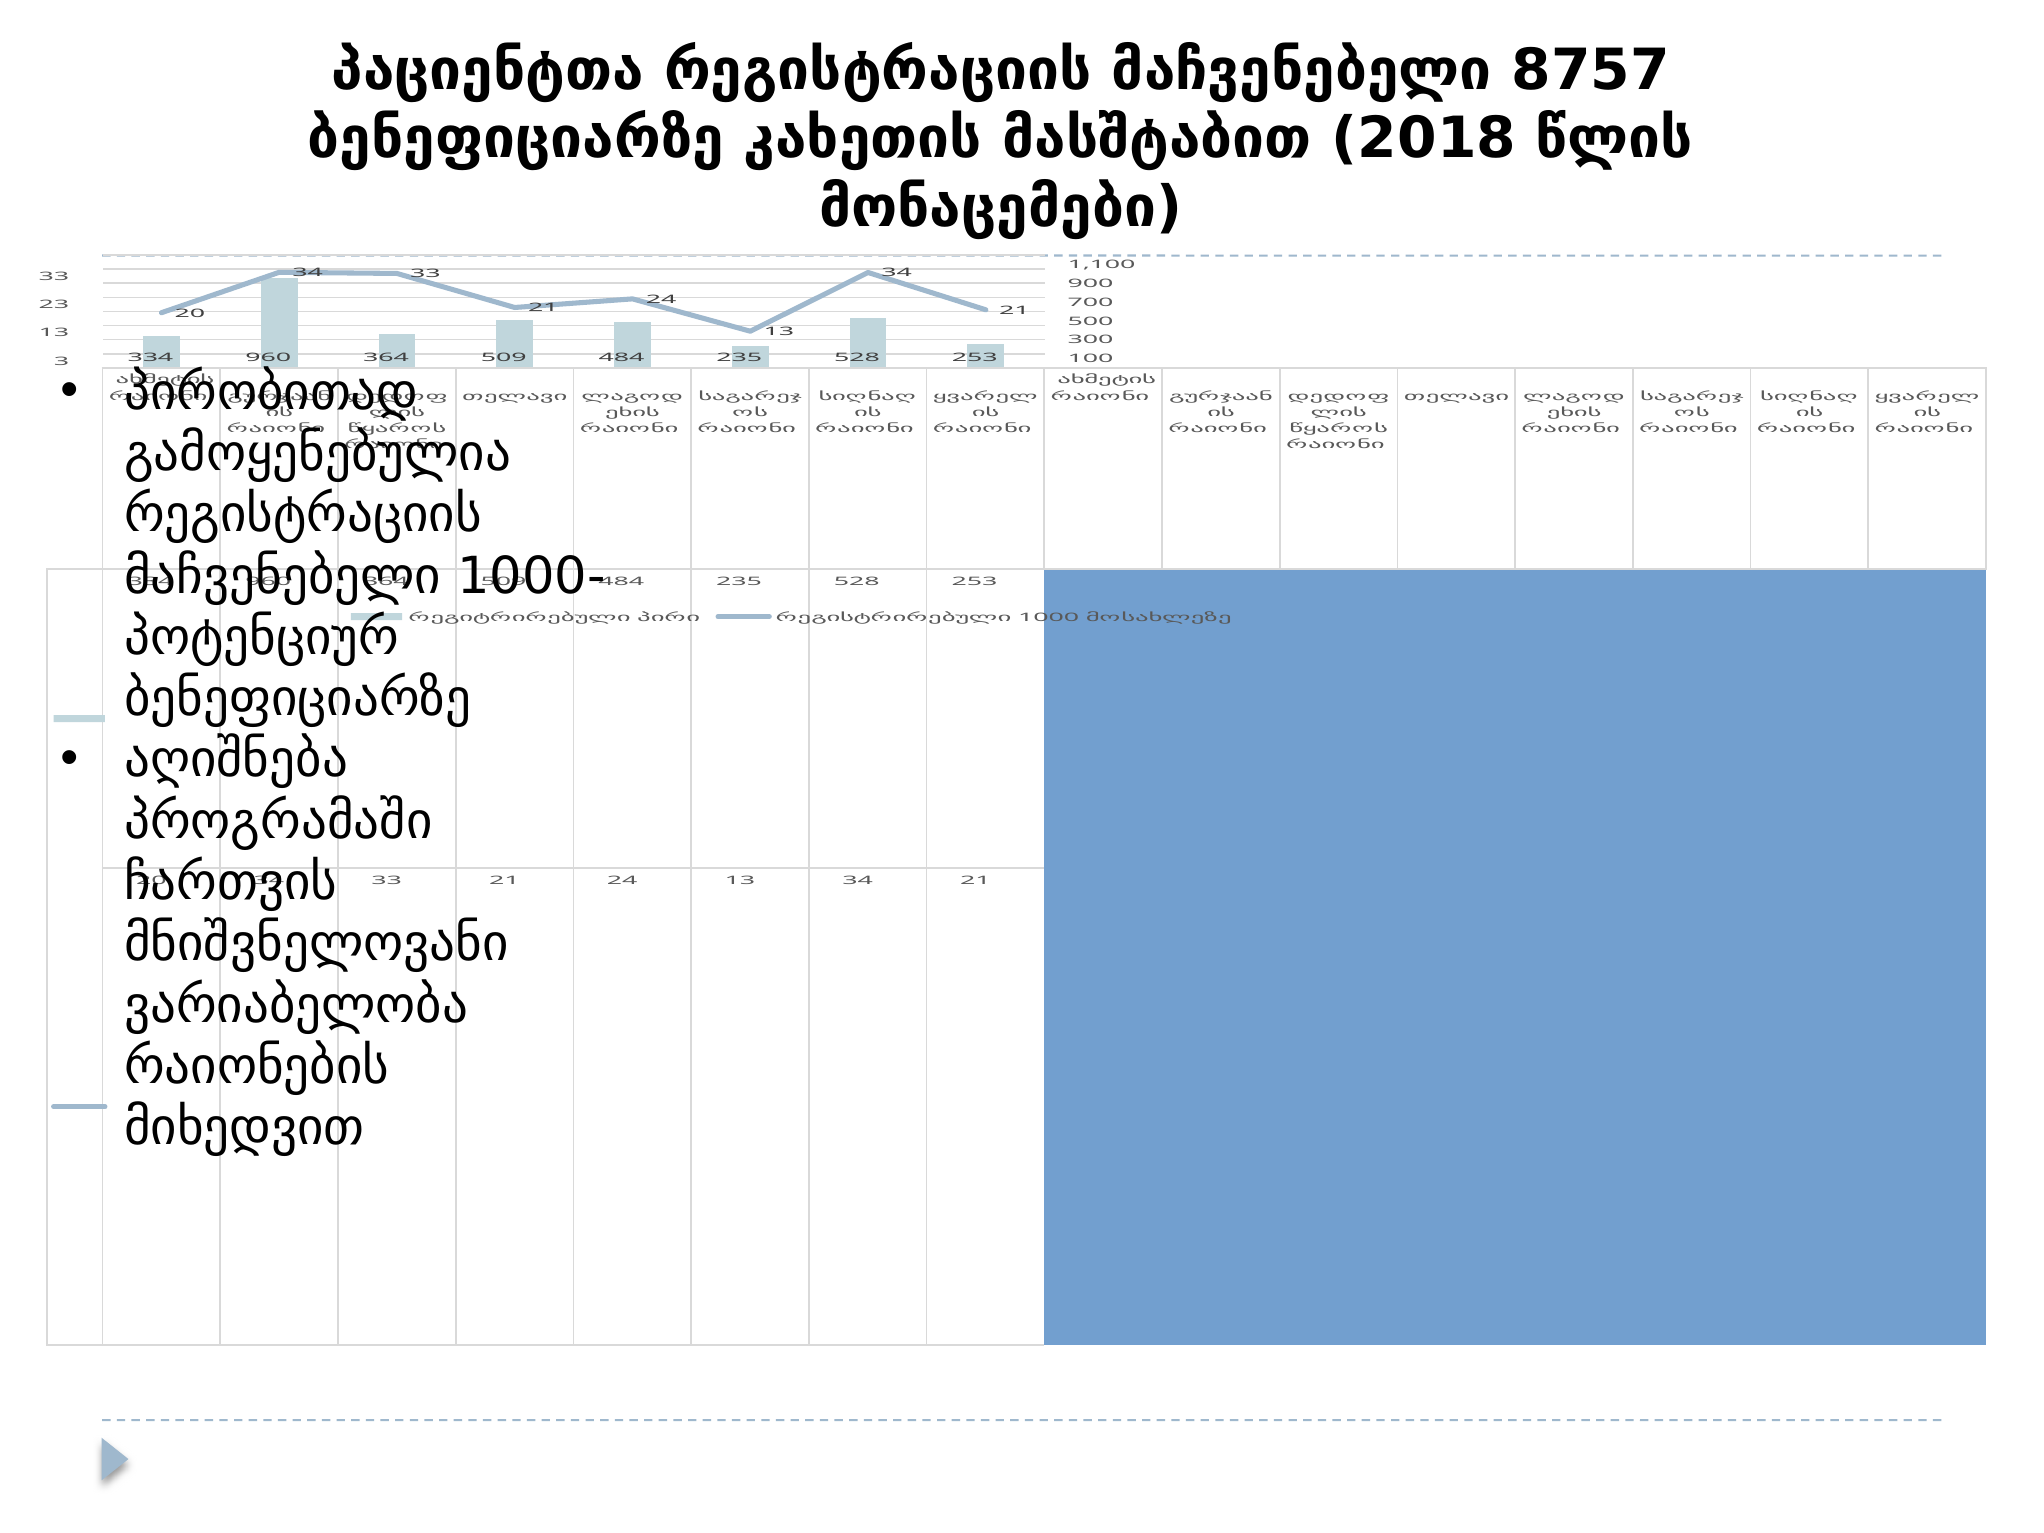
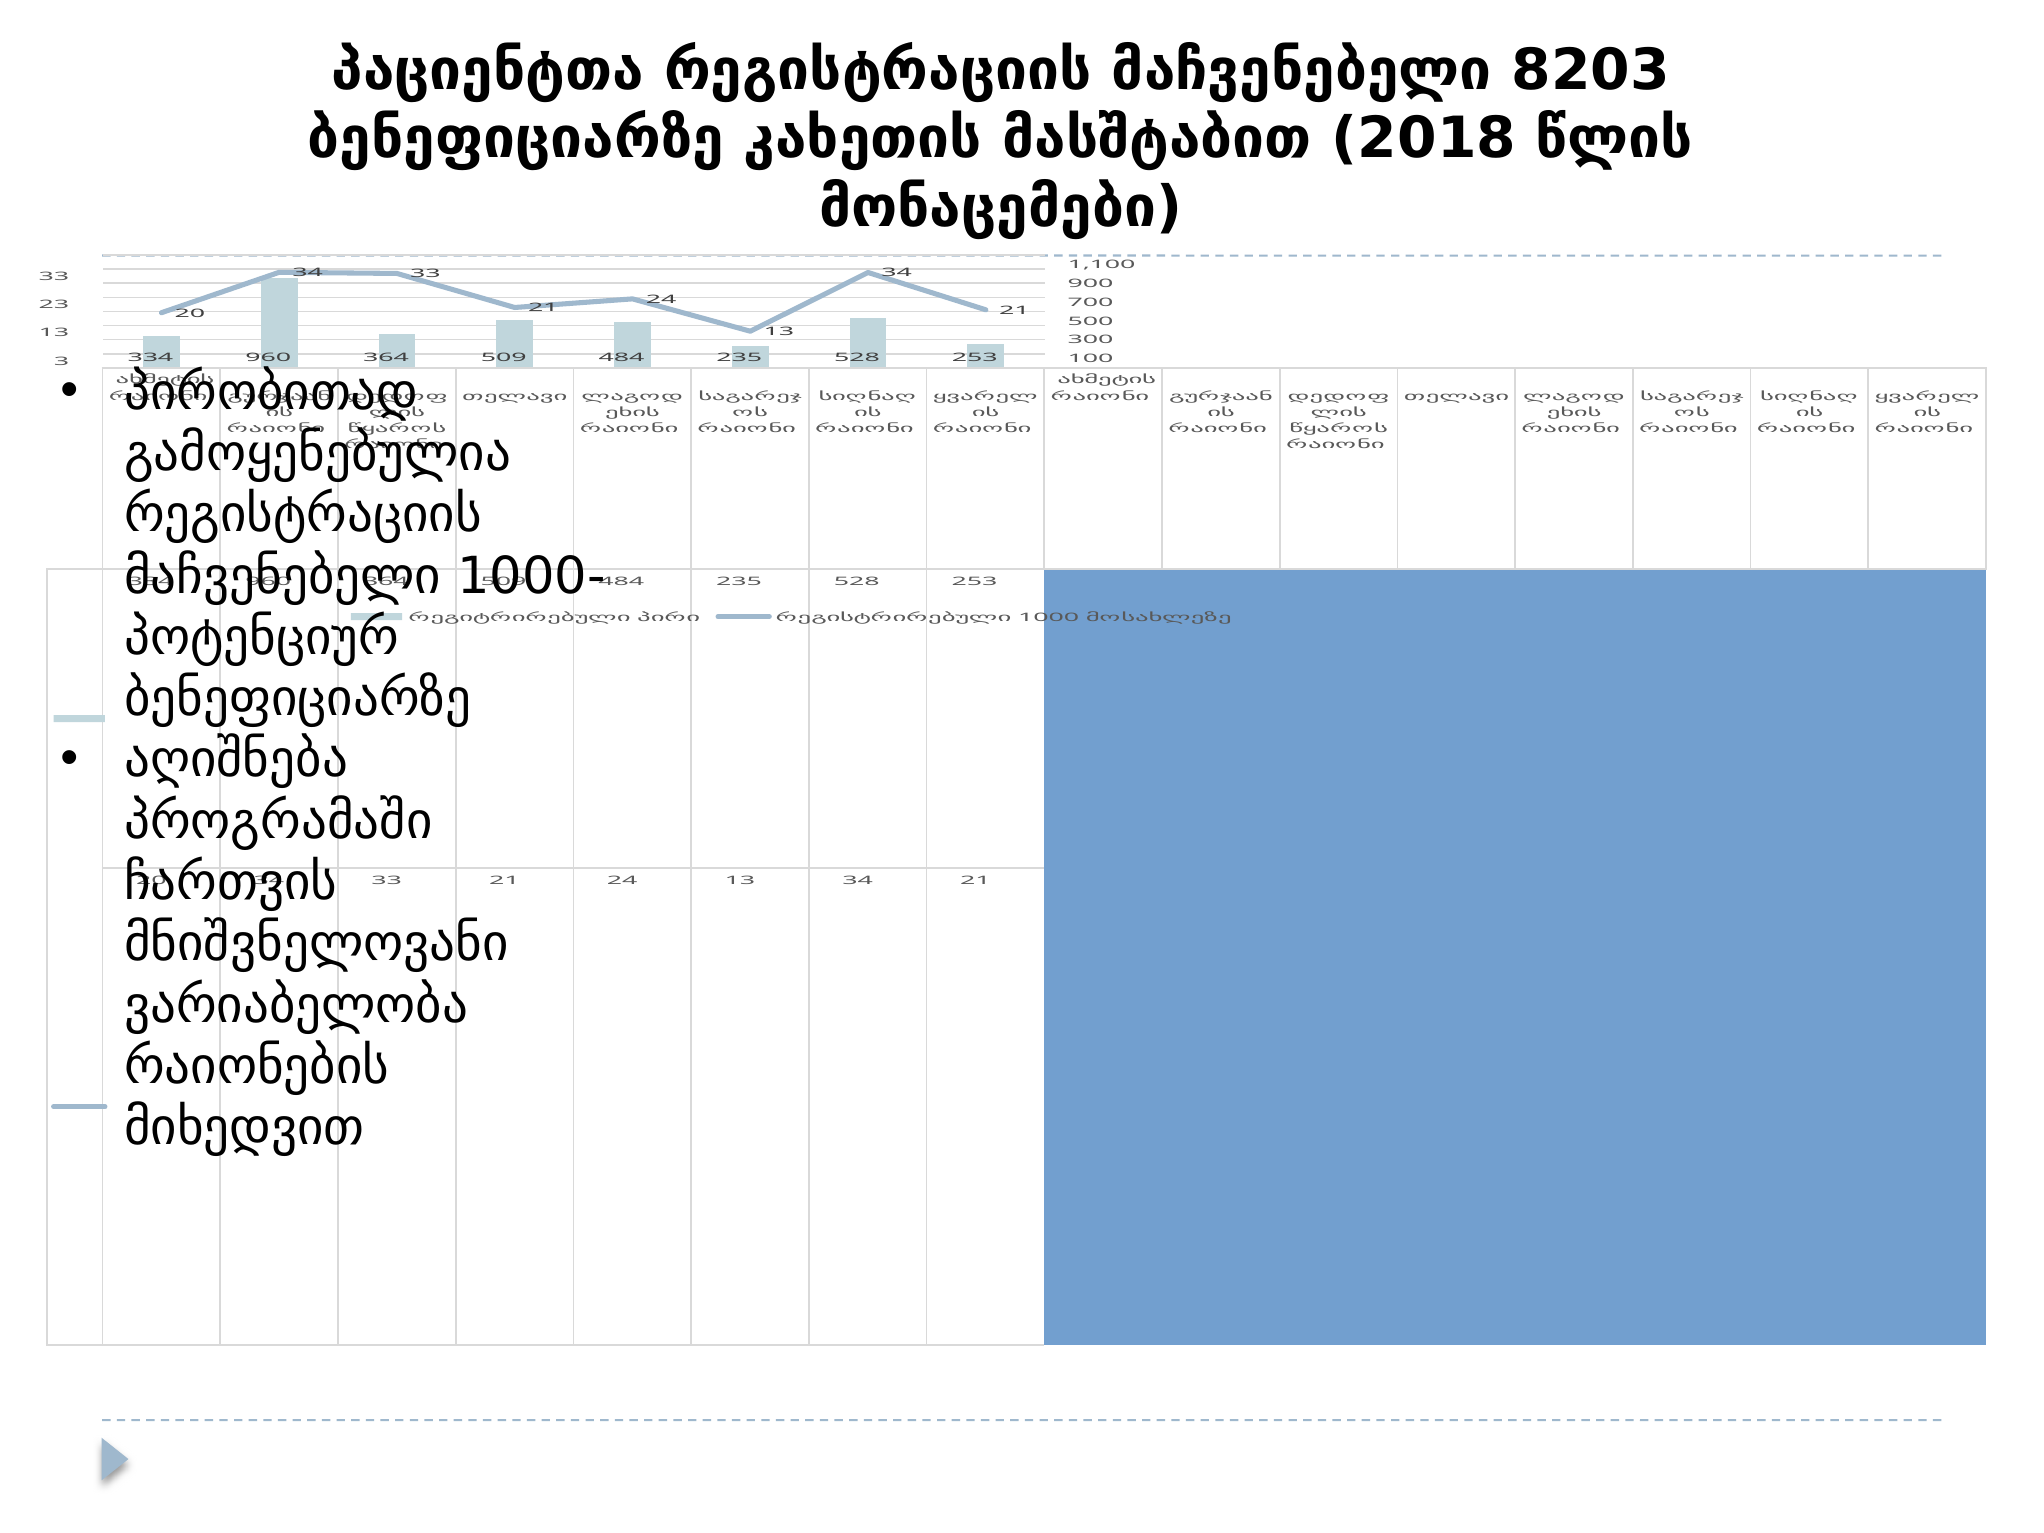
8757: 8757 -> 8203 (1591, 71)
